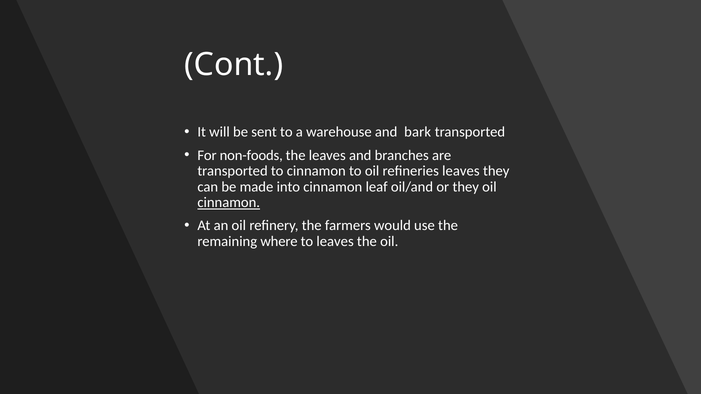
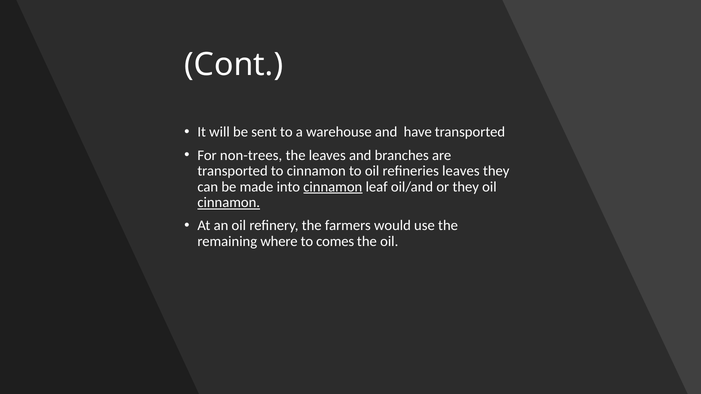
bark: bark -> have (418, 132)
non-foods: non-foods -> non-trees (251, 155)
cinnamon underline: none -> present (333, 187)
to leaves: leaves -> comes (335, 242)
